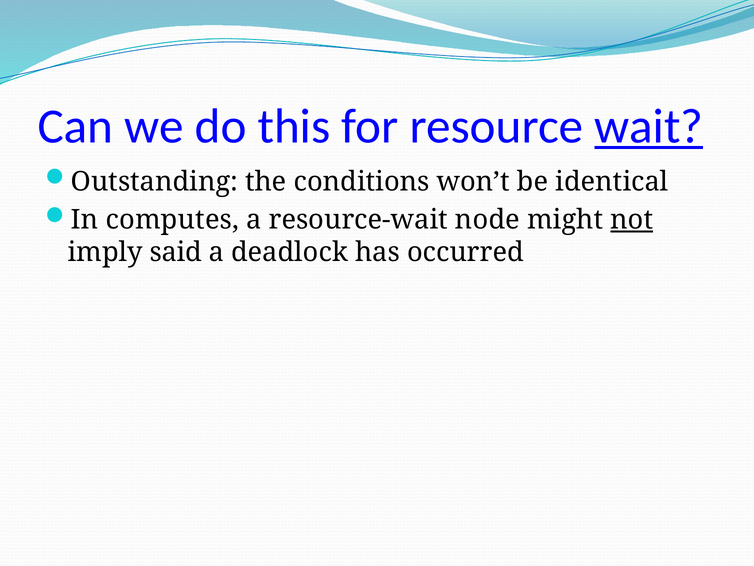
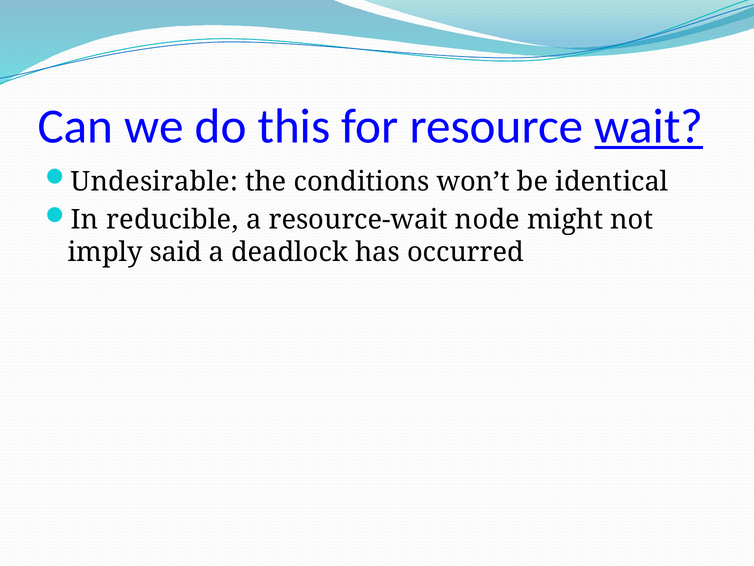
Outstanding: Outstanding -> Undesirable (154, 182)
computes: computes -> reducible (172, 220)
not underline: present -> none (632, 220)
